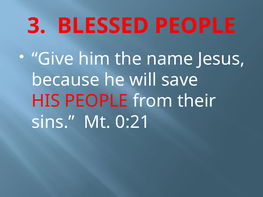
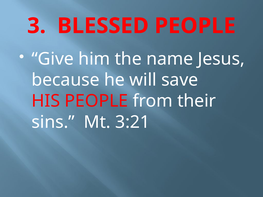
0:21: 0:21 -> 3:21 (133, 122)
